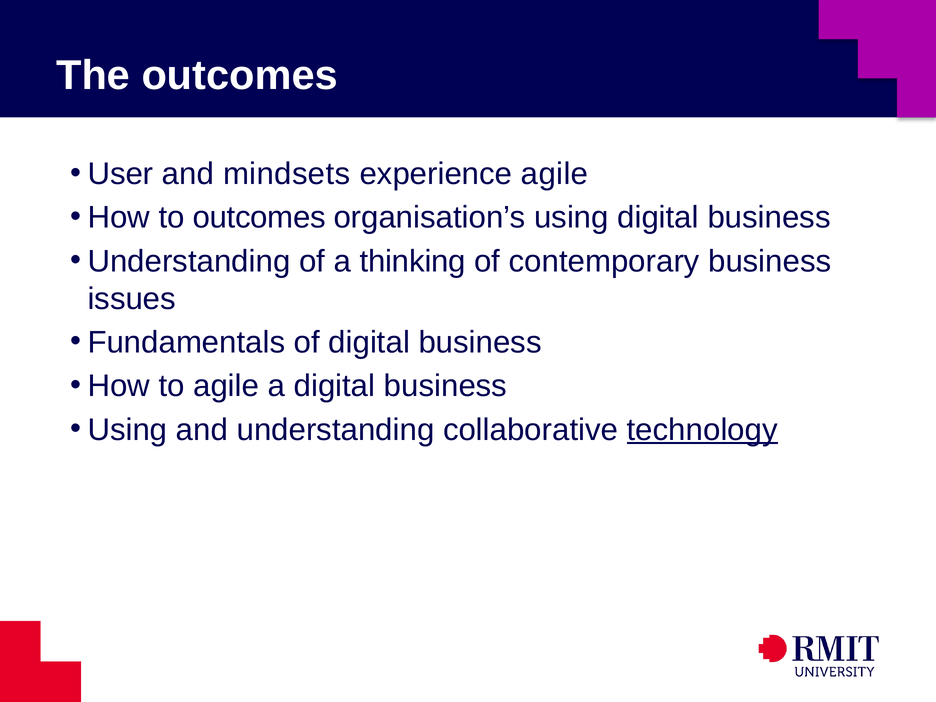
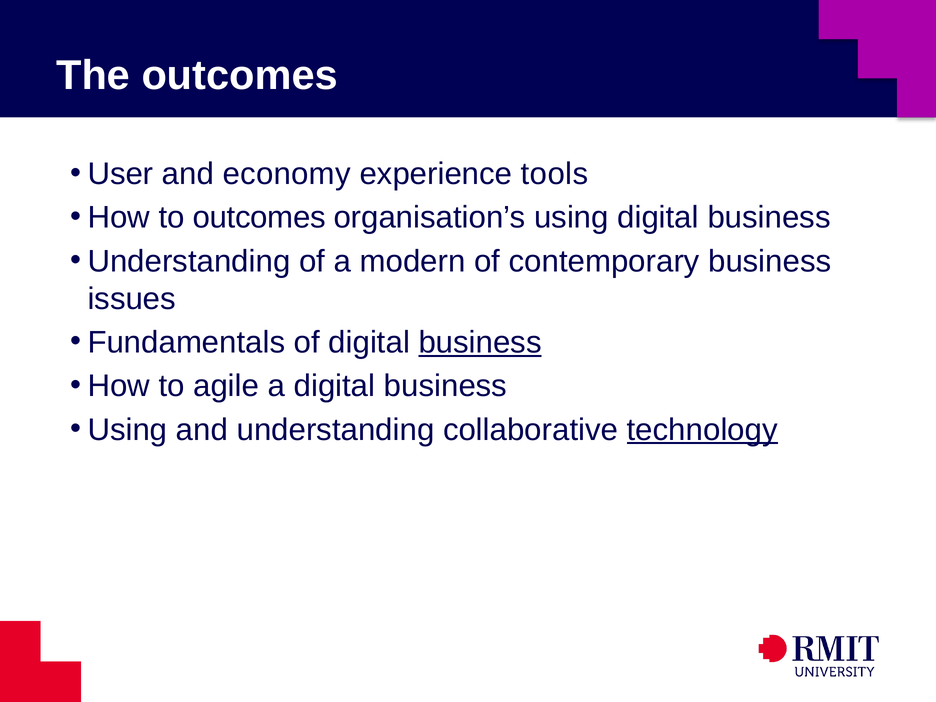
mindsets: mindsets -> economy (287, 174)
experience agile: agile -> tools (555, 174)
thinking: thinking -> modern (413, 261)
business underline: none -> present (480, 342)
